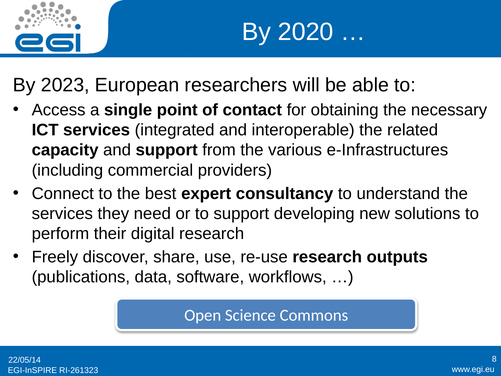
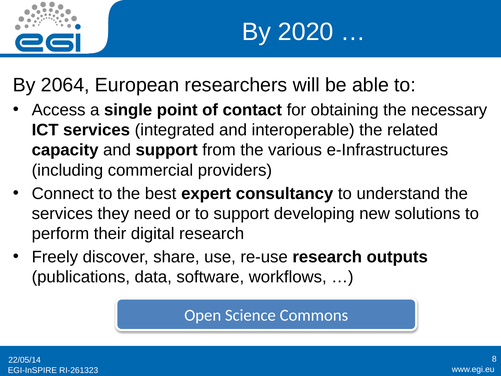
2023: 2023 -> 2064 (65, 85)
